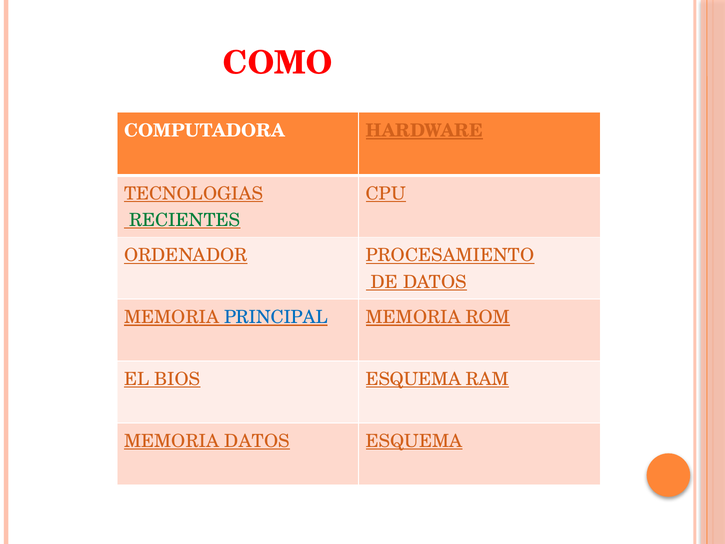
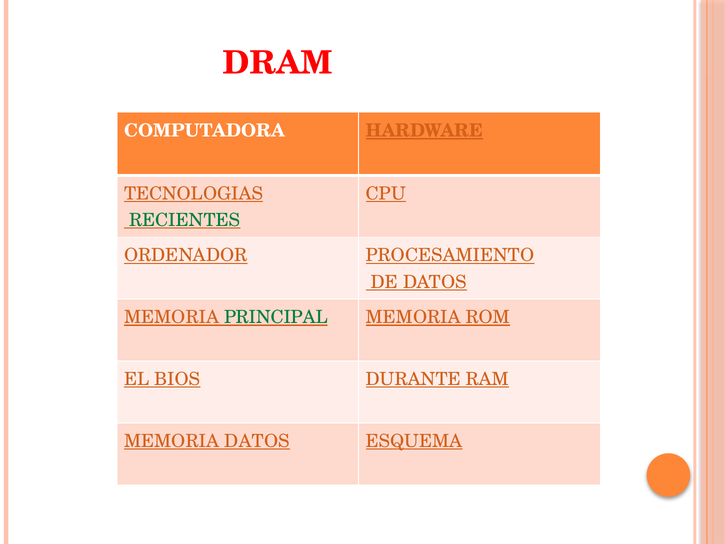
COMO: COMO -> DRAM (277, 63)
PRINCIPAL colour: blue -> green (276, 317)
BIOS ESQUEMA: ESQUEMA -> DURANTE (413, 379)
